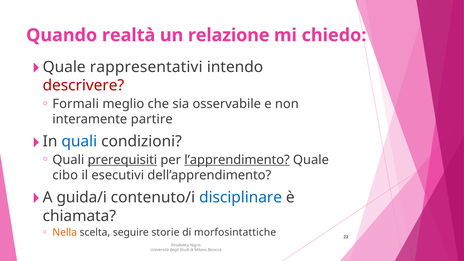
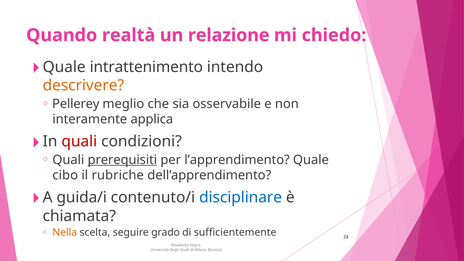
rappresentativi: rappresentativi -> intrattenimento (146, 67)
descrivere colour: red -> orange (83, 86)
Formali: Formali -> Pellerey (76, 104)
partire: partire -> applica (152, 119)
quali colour: blue -> red (79, 141)
l’apprendimento underline: present -> none (237, 160)
esecutivi: esecutivi -> rubriche (118, 175)
storie: storie -> grado (166, 233)
morfosintattiche: morfosintattiche -> sufficientemente (235, 233)
